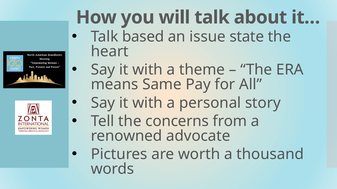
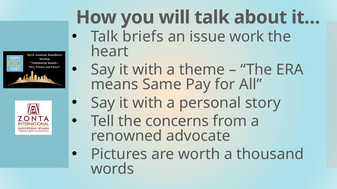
based: based -> briefs (143, 37)
state: state -> work (247, 37)
